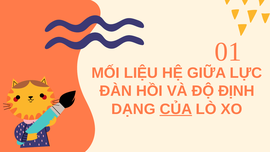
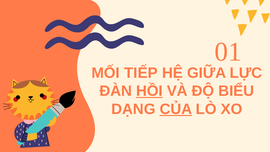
LIỆU: LIỆU -> TIẾP (141, 73)
HỒI underline: none -> present (149, 91)
ĐỊNH: ĐỊNH -> BIỂU (236, 91)
